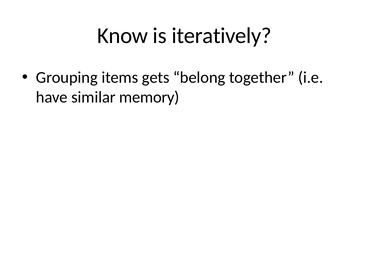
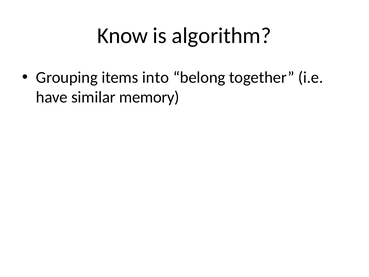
iteratively: iteratively -> algorithm (221, 36)
gets: gets -> into (156, 77)
